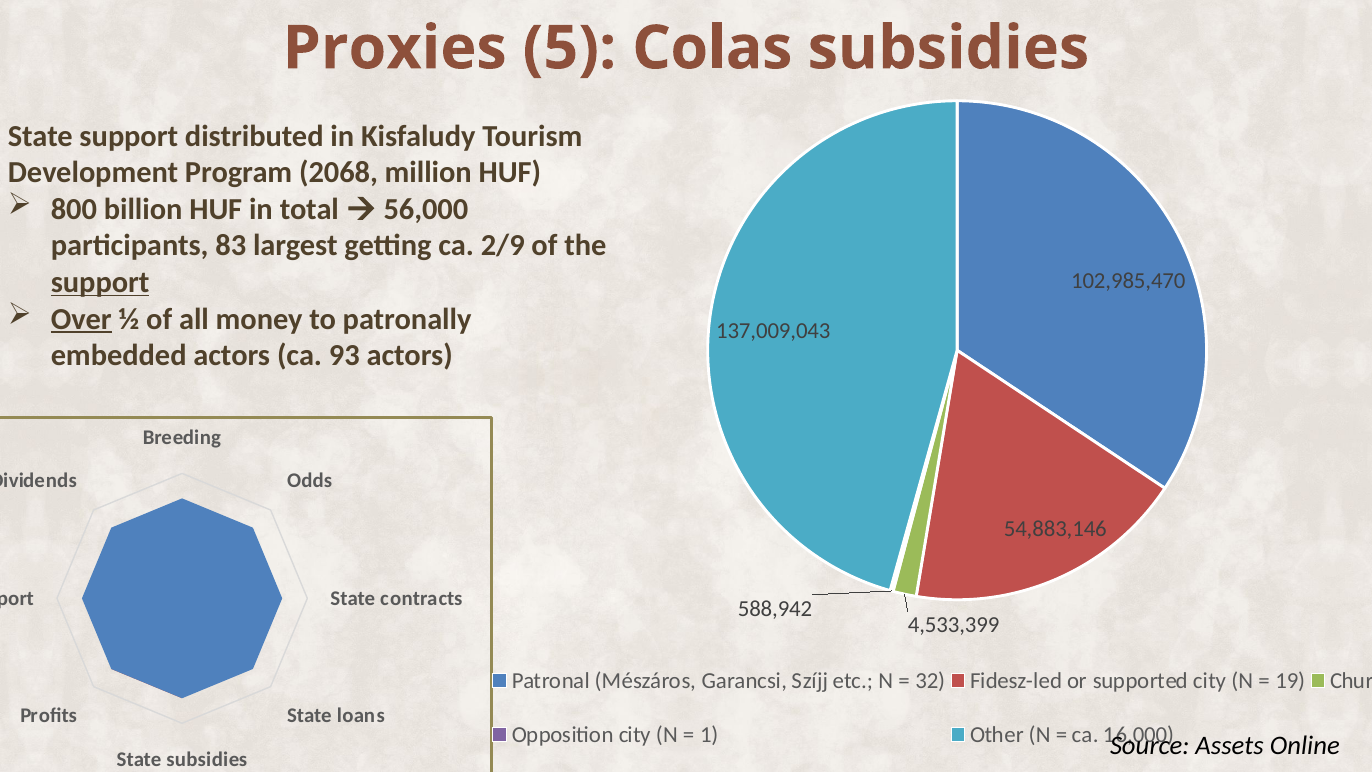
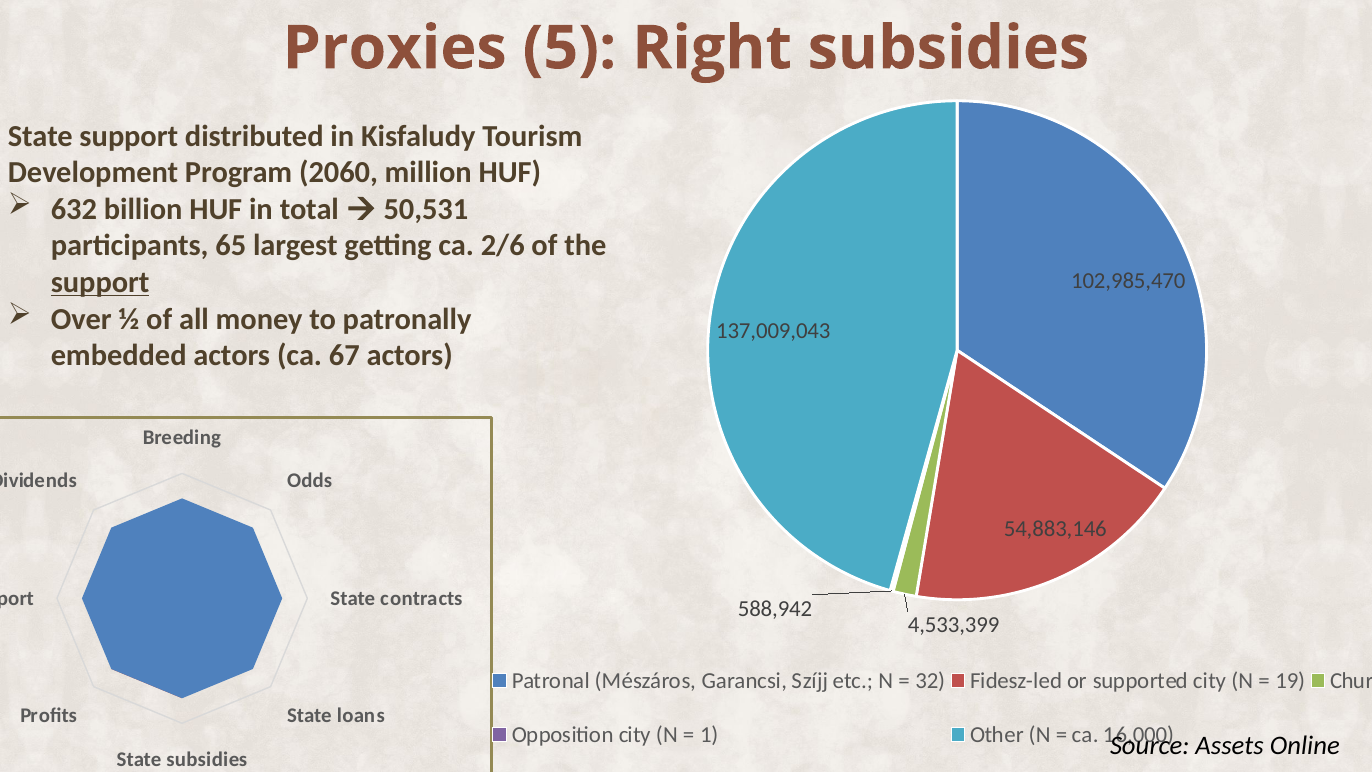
Colas: Colas -> Right (712, 48)
2068: 2068 -> 2060 (339, 173)
800: 800 -> 632 (74, 209)
56,000: 56,000 -> 50,531 (426, 209)
83: 83 -> 65 (231, 246)
2/9: 2/9 -> 2/6 (503, 246)
Over underline: present -> none (81, 319)
93: 93 -> 67 (344, 355)
